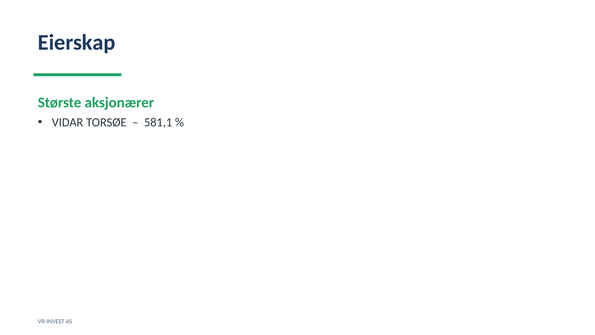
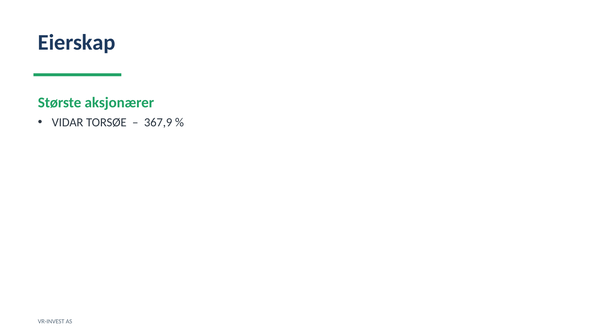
581,1: 581,1 -> 367,9 (158, 122)
